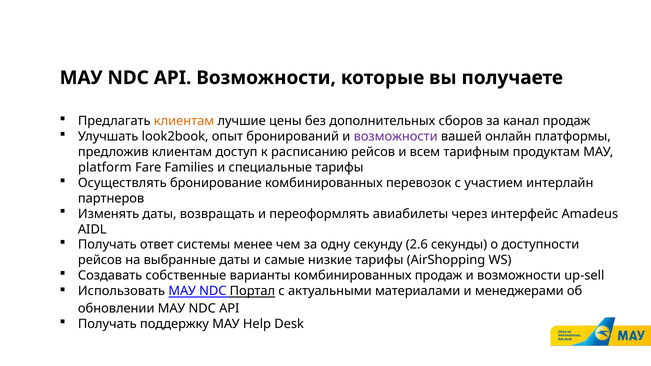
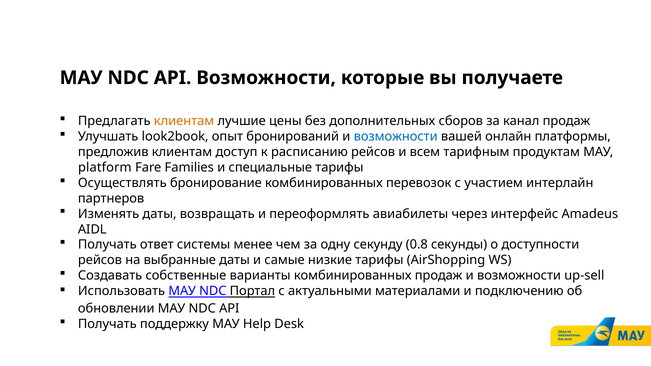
возможности colour: purple -> blue (396, 137)
2.6: 2.6 -> 0.8 (417, 245)
менеджерами: менеджерами -> подключению (519, 291)
